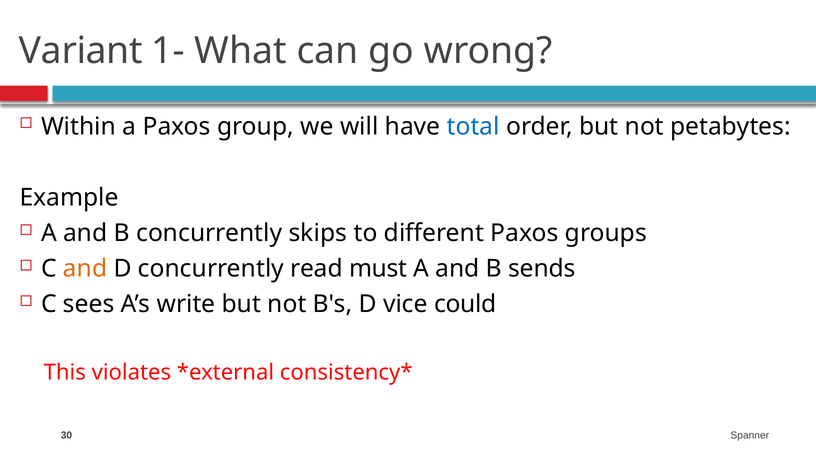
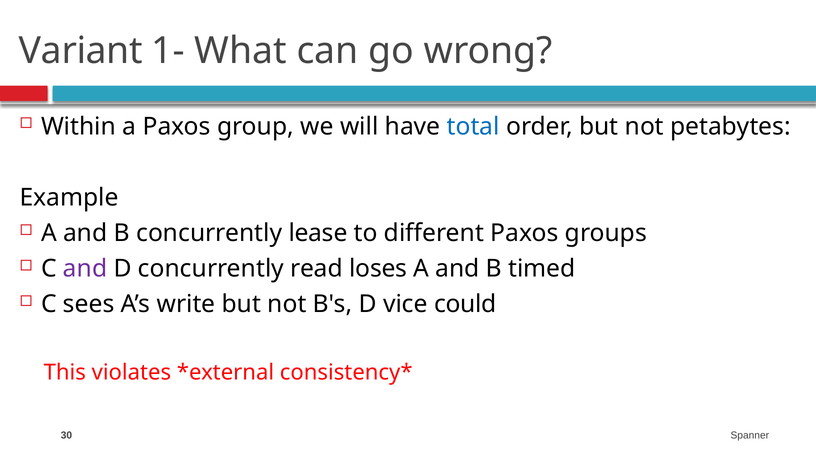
skips: skips -> lease (318, 233)
and colour: orange -> purple (85, 269)
must: must -> loses (378, 269)
sends: sends -> timed (542, 269)
